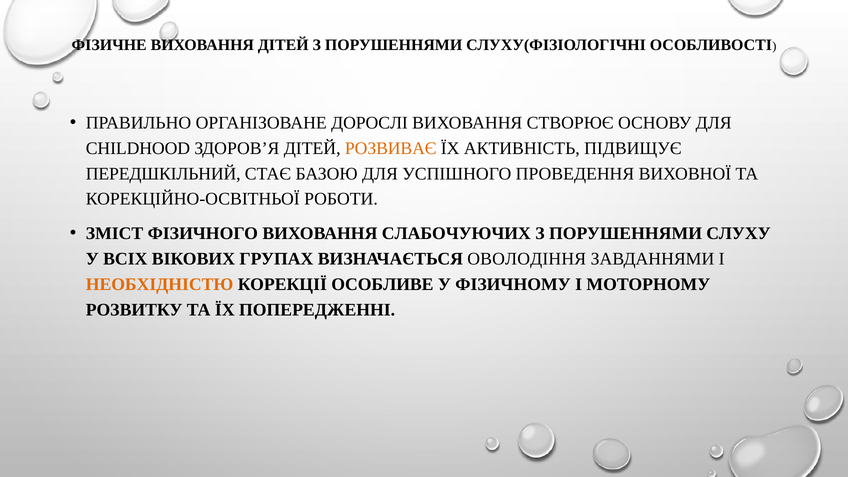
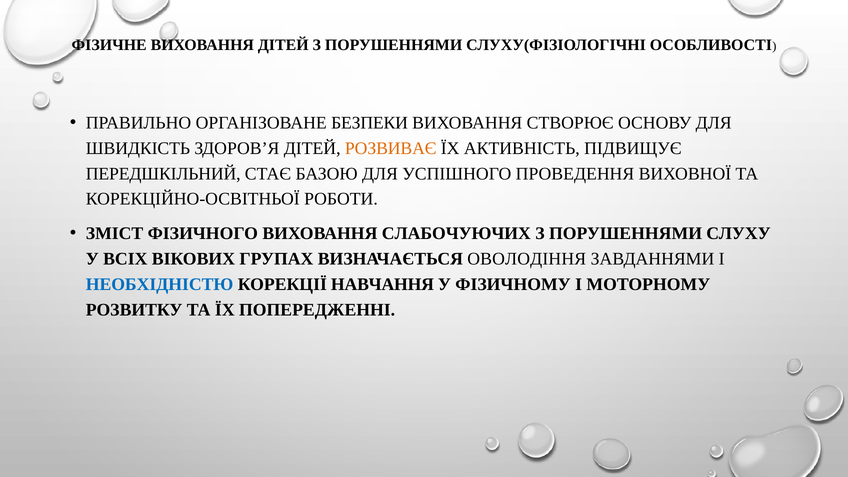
ДОРОСЛІ: ДОРОСЛІ -> БЕЗПЕКИ (370, 123)
CHILDHOOD: CHILDHOOD -> ШВИДКІСТЬ (138, 148)
НЕОБХІДНІСТЮ colour: orange -> blue (160, 284)
ОСОБЛИВЕ: ОСОБЛИВЕ -> НАВЧАННЯ (382, 284)
